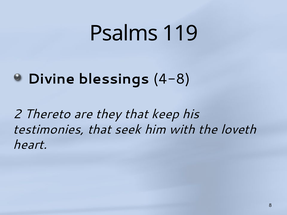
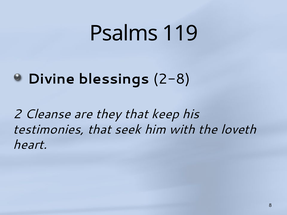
4-8: 4-8 -> 2-8 (172, 79)
Thereto: Thereto -> Cleanse (48, 114)
